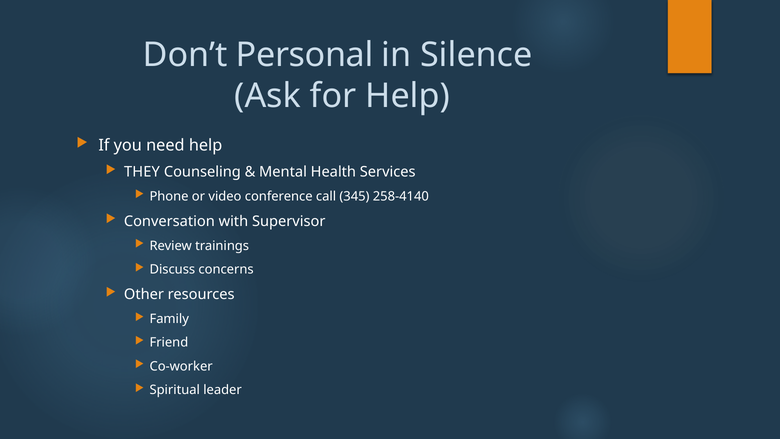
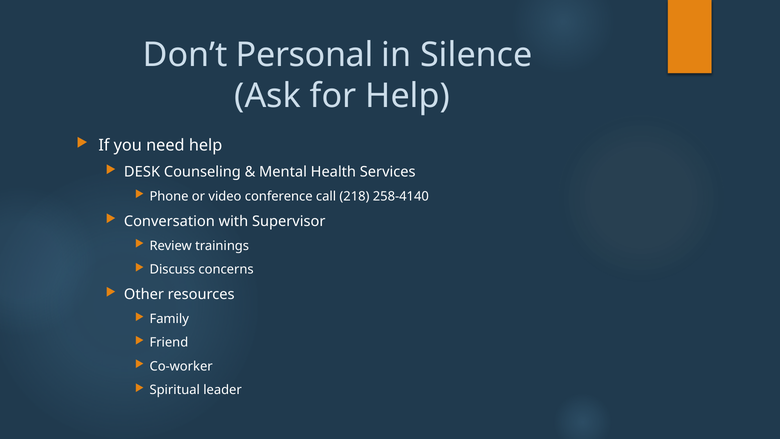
THEY: THEY -> DESK (142, 172)
345: 345 -> 218 (354, 196)
